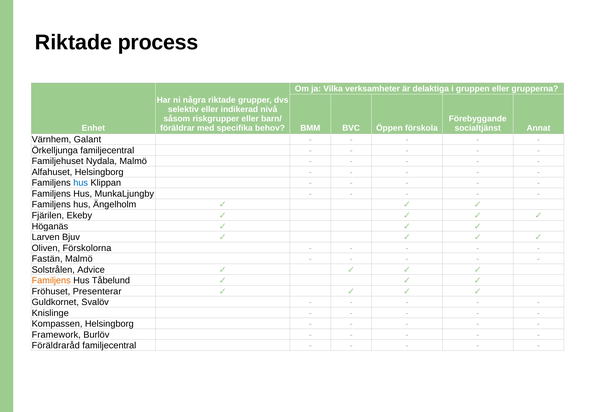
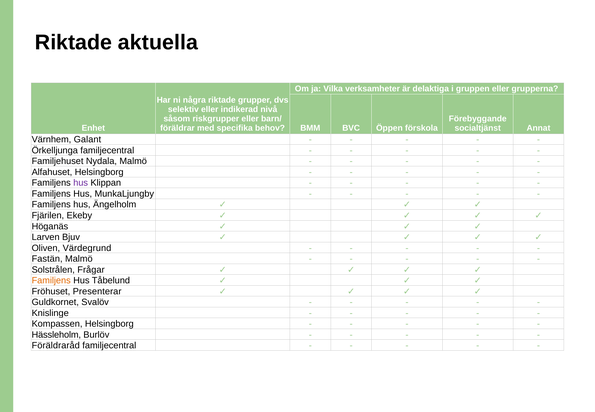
process: process -> aktuella (158, 42)
hus colour: blue -> purple (81, 183)
Förskolorna: Förskolorna -> Värdegrund (87, 248)
Advice: Advice -> Frågar (91, 270)
Framework: Framework -> Hässleholm (56, 335)
